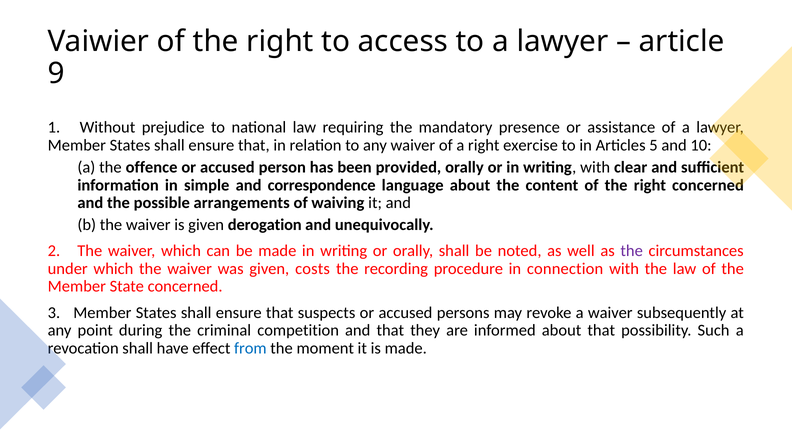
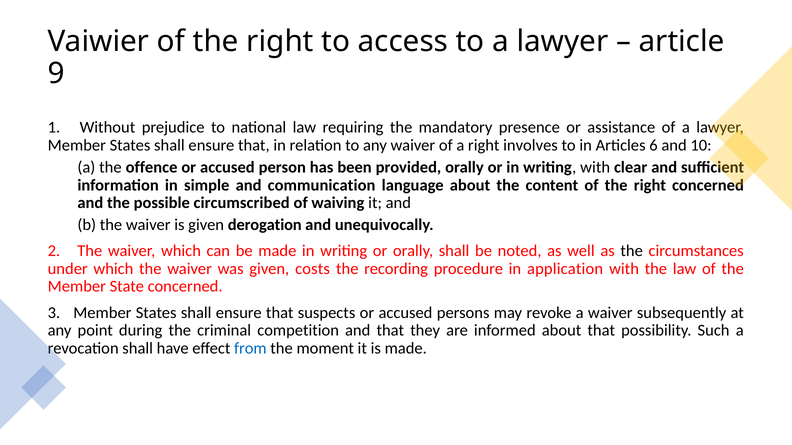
exercise: exercise -> involves (530, 145)
5: 5 -> 6 (654, 145)
correspondence: correspondence -> communication (322, 185)
arrangements: arrangements -> circumscribed (242, 203)
the colour: purple -> black (632, 251)
connection: connection -> application (565, 269)
